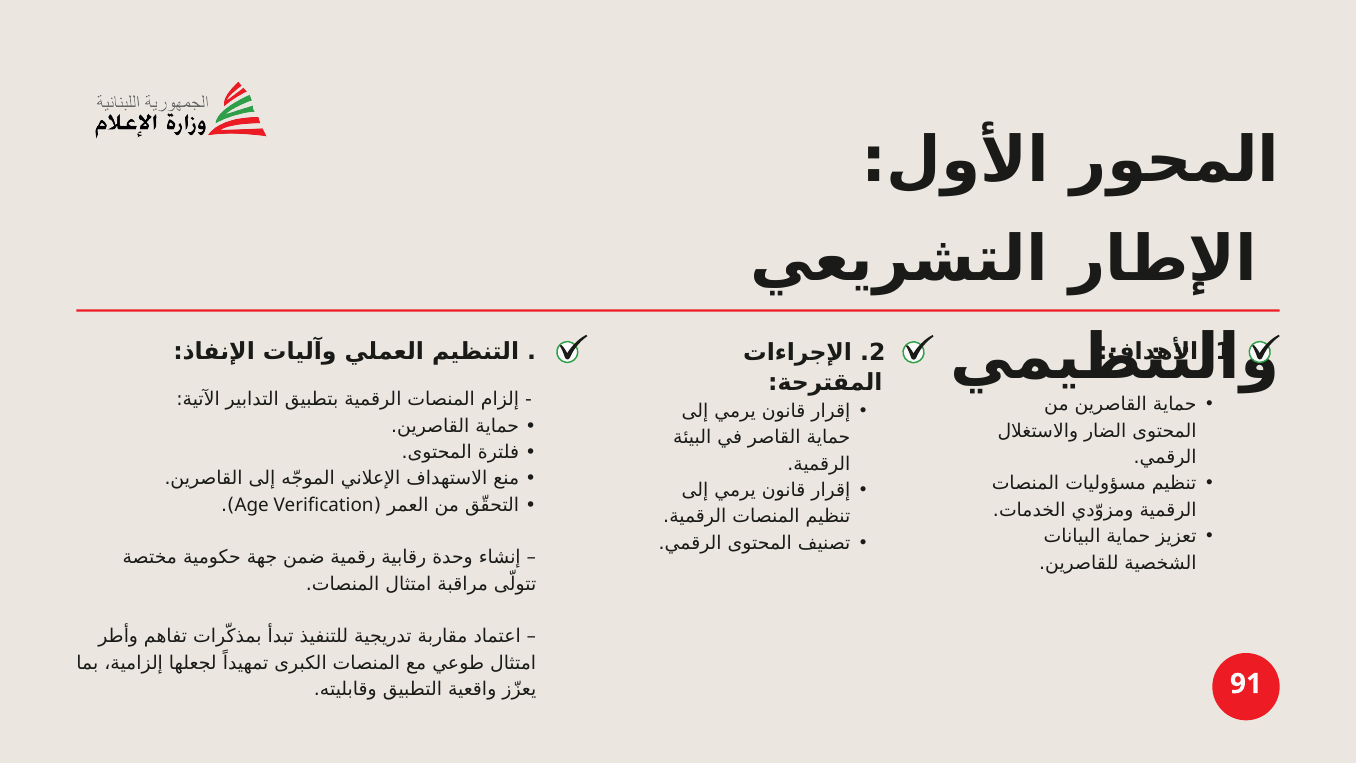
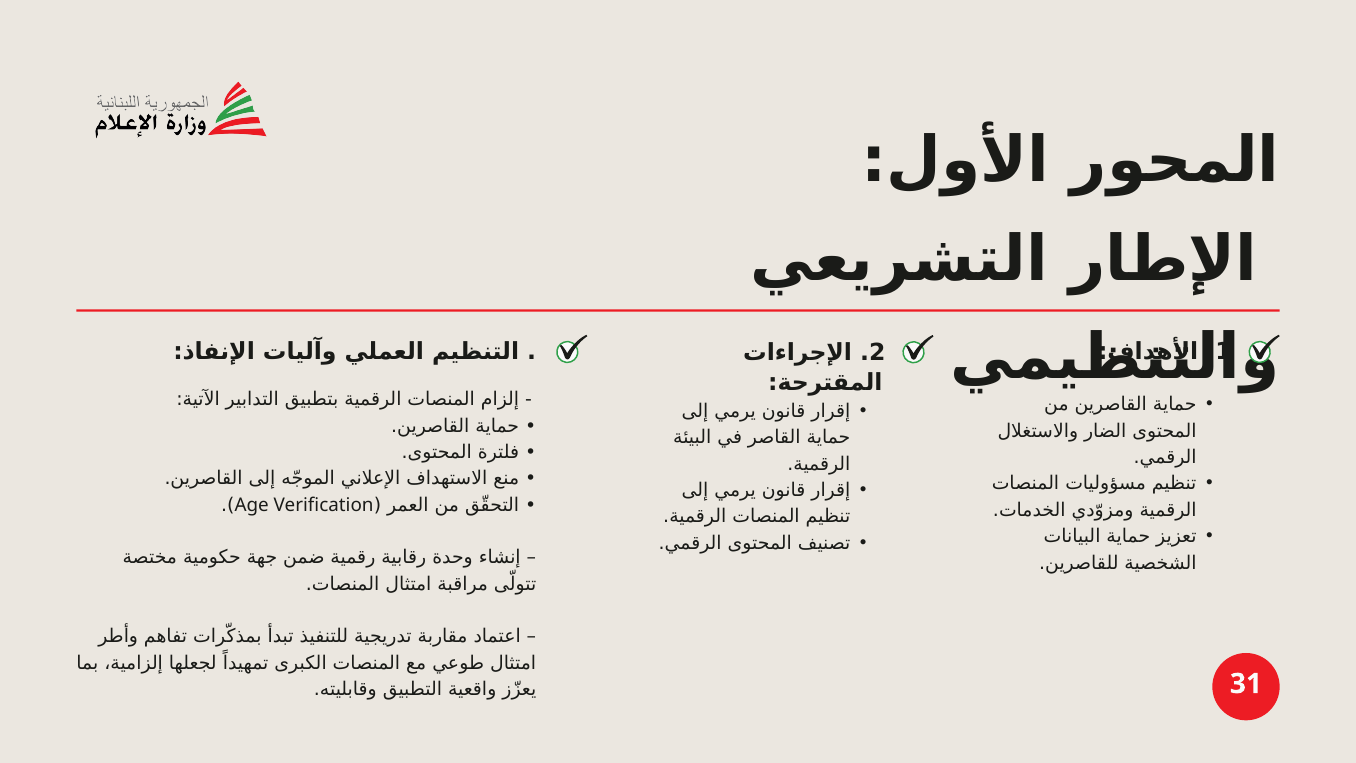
91: 91 -> 31 (1246, 684)
